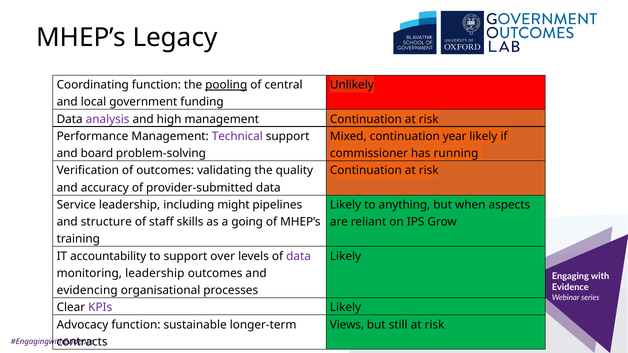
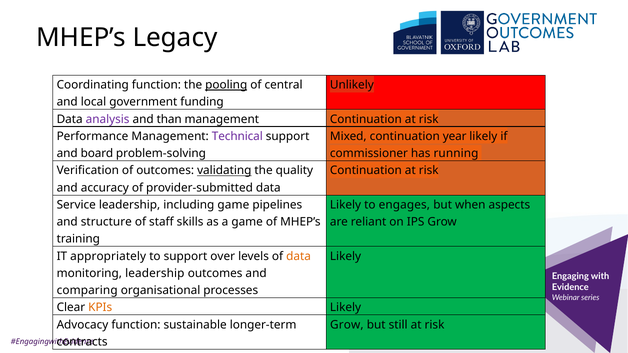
high: high -> than (169, 119)
validating underline: none -> present (224, 171)
including might: might -> game (233, 205)
anything: anything -> engages (404, 205)
a going: going -> game (247, 222)
accountability: accountability -> appropriately (108, 256)
data colour: purple -> orange (299, 256)
evidencing: evidencing -> comparing (87, 291)
KPIs colour: purple -> orange (100, 308)
Views: Views -> Grow (347, 325)
